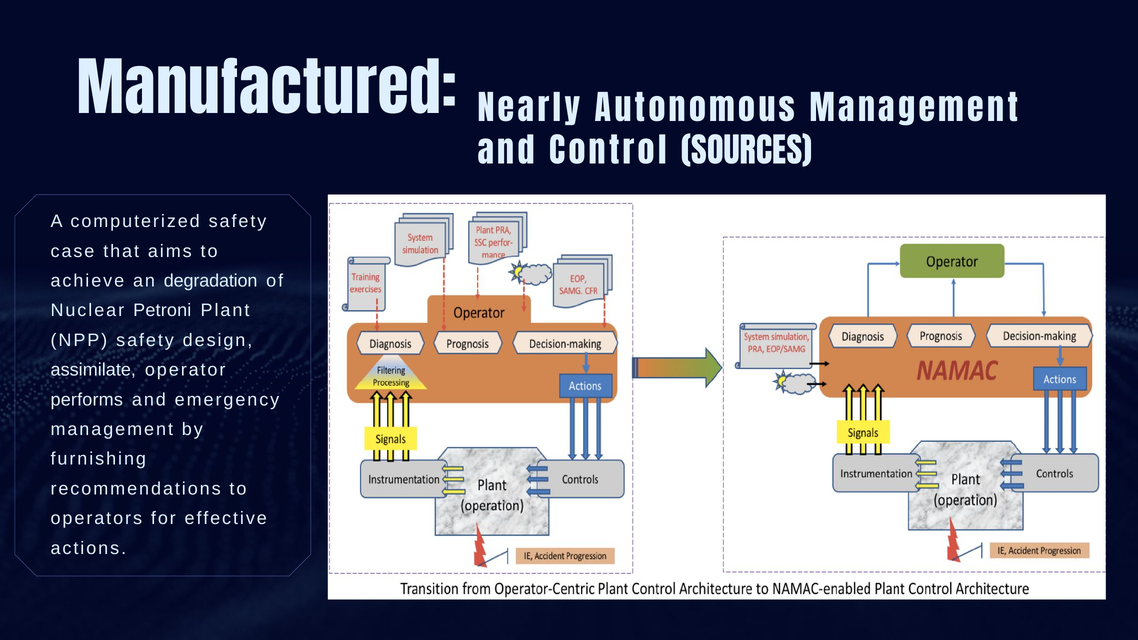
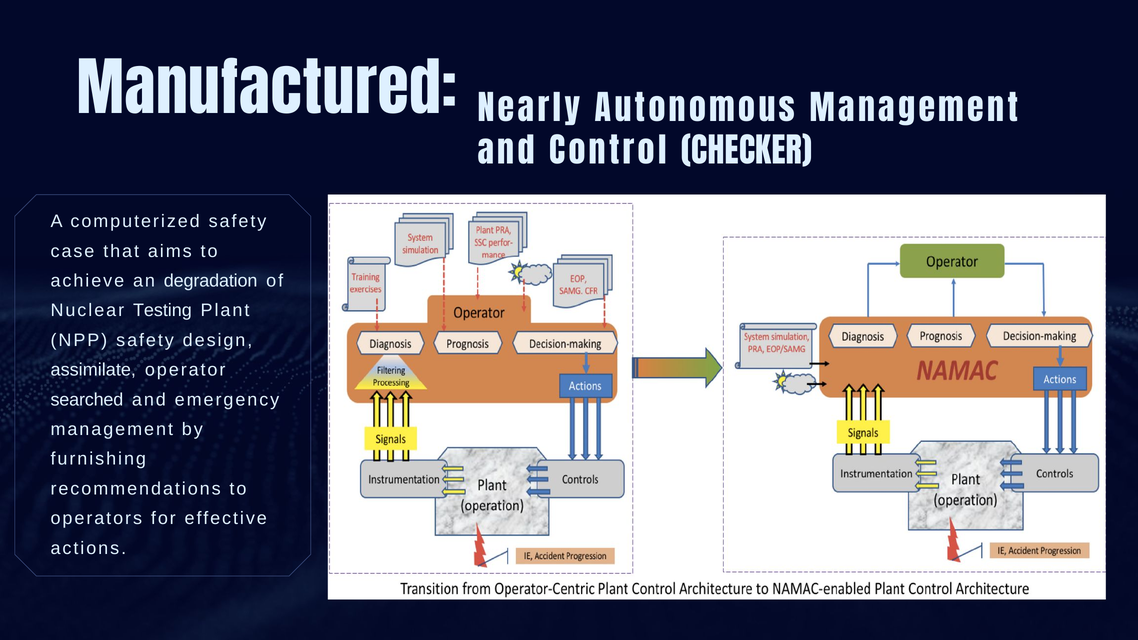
SOURCES: SOURCES -> CHECKER (747, 152)
Petroni: Petroni -> Testing (162, 311)
performs: performs -> searched (87, 400)
